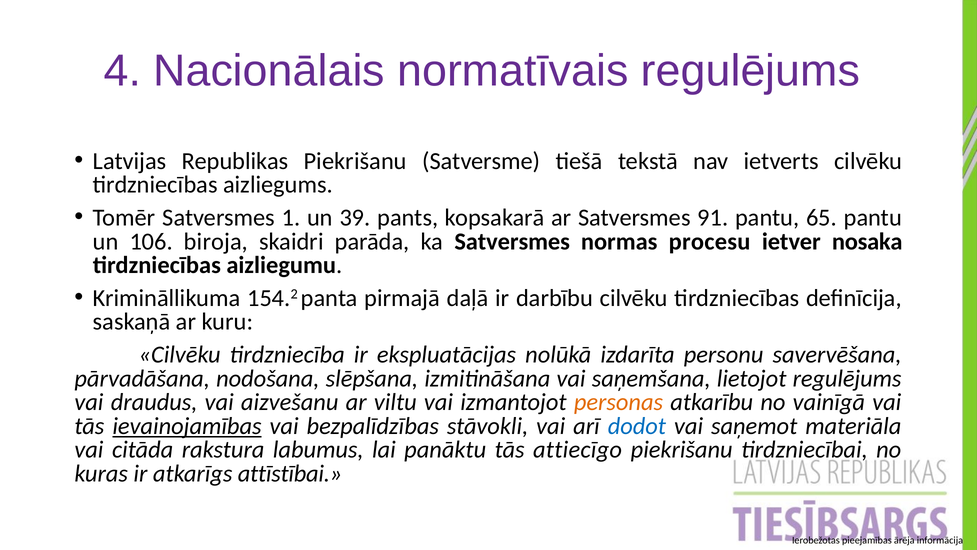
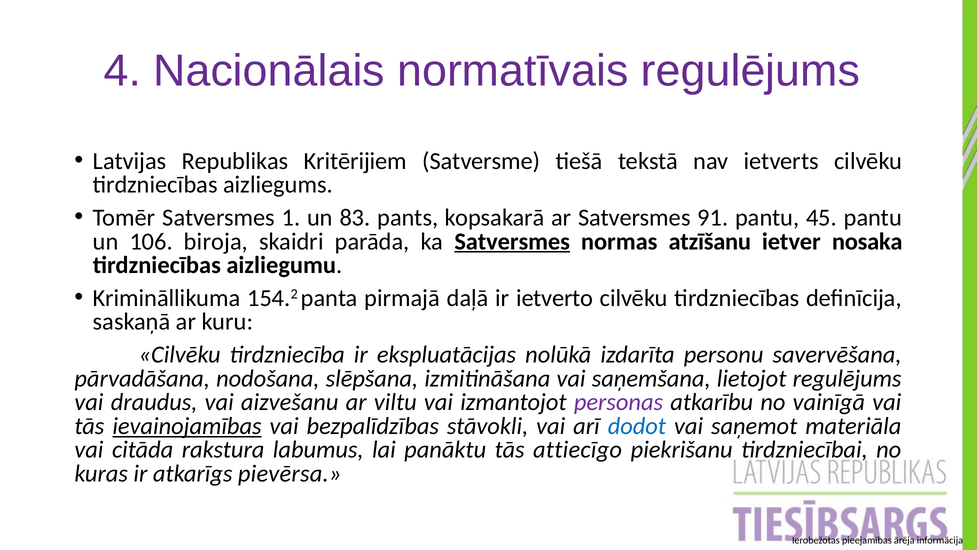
Republikas Piekrišanu: Piekrišanu -> Kritērijiem (355, 161)
39: 39 -> 83 (355, 218)
65: 65 -> 45 (822, 218)
Satversmes underline: none -> present (512, 241)
procesu: procesu -> atzīšanu (710, 241)
darbību: darbību -> ietverto (555, 298)
personas colour: orange -> purple (619, 402)
attīstībai: attīstībai -> pievērsa (290, 473)
